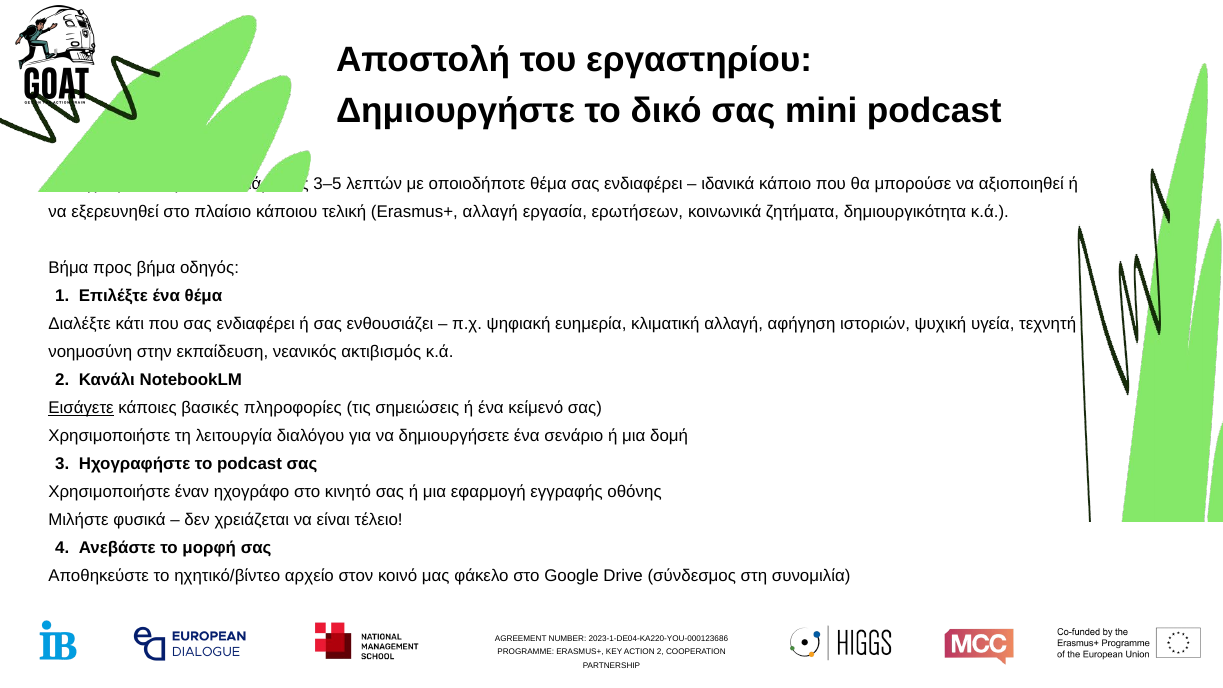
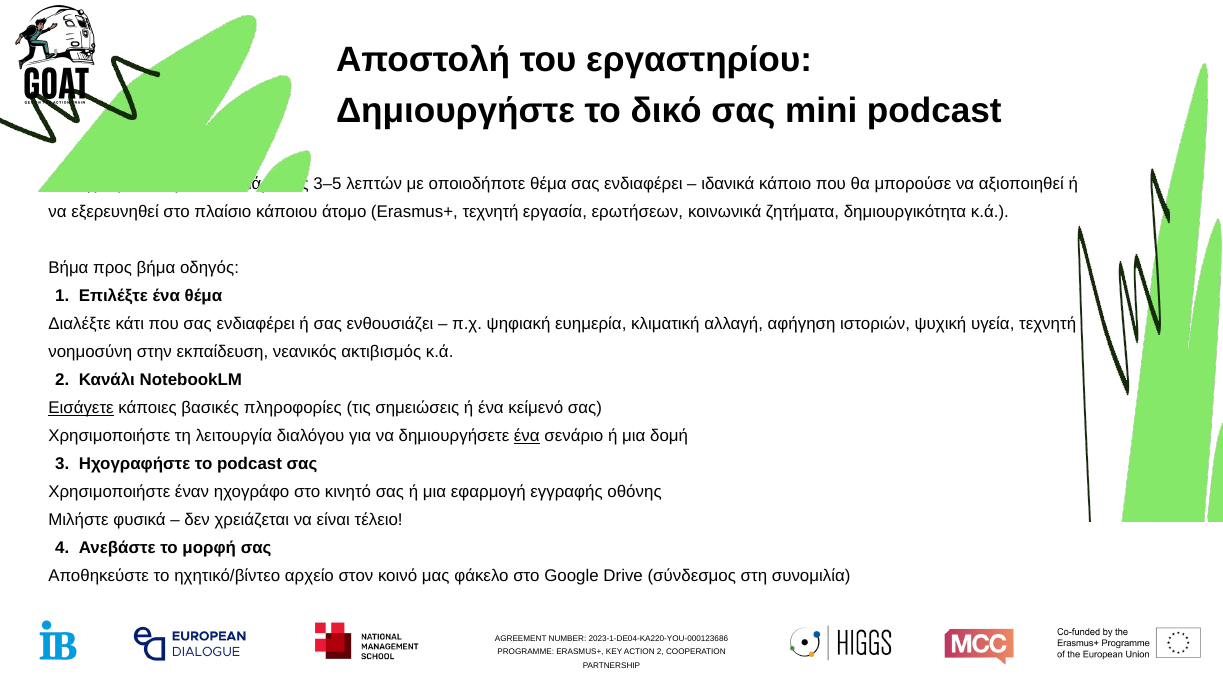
τελική: τελική -> άτομο (344, 212)
Erasmus+ αλλαγή: αλλαγή -> τεχνητή (490, 212)
ένα underline: none -> present (527, 436)
